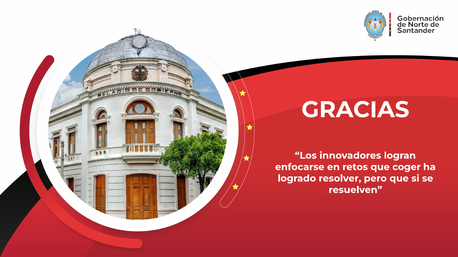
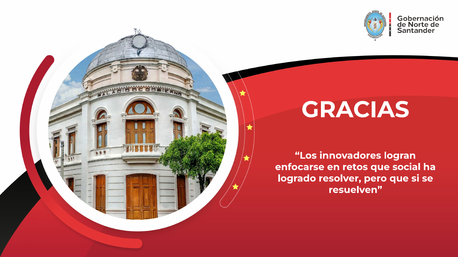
coger: coger -> social (407, 167)
